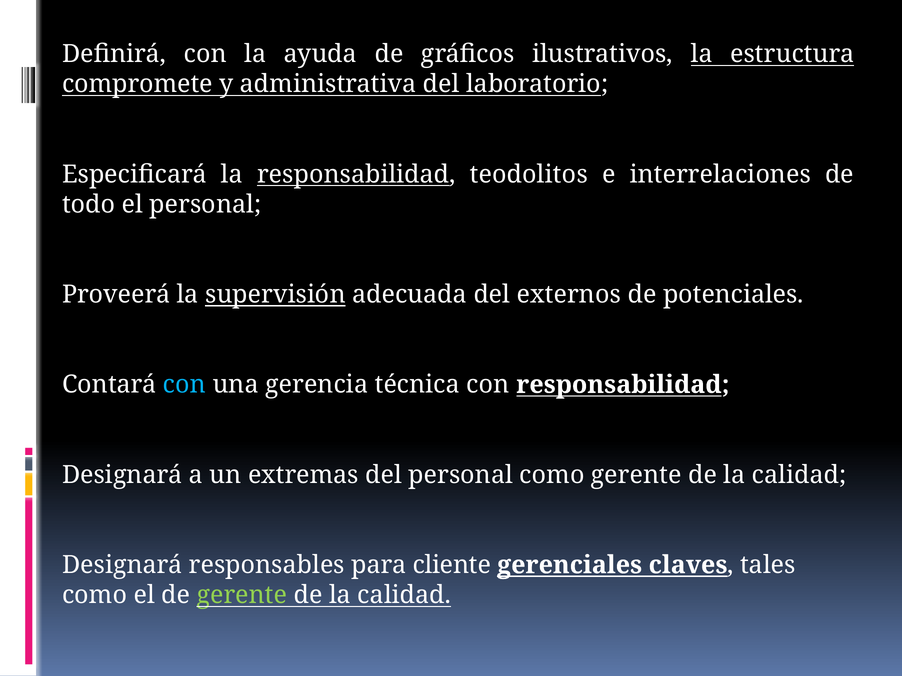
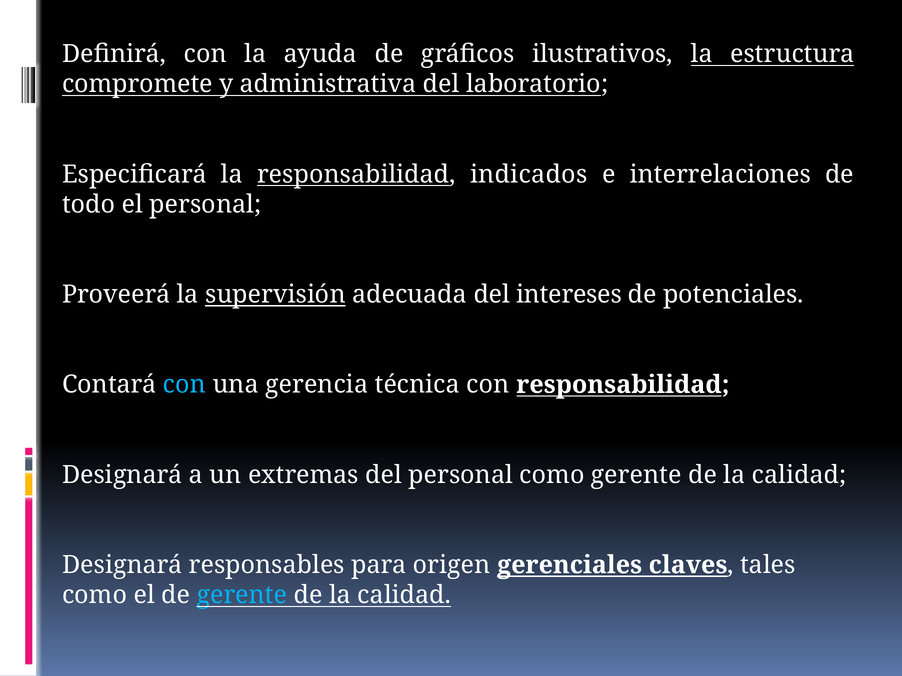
teodolitos: teodolitos -> indicados (529, 174)
externos: externos -> intereses (569, 295)
cliente: cliente -> origen (452, 565)
gerente colour: light green -> light blue (242, 595)
